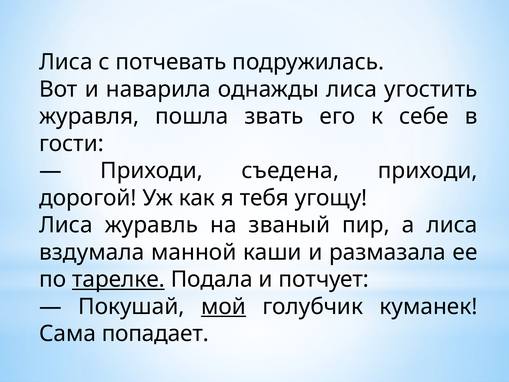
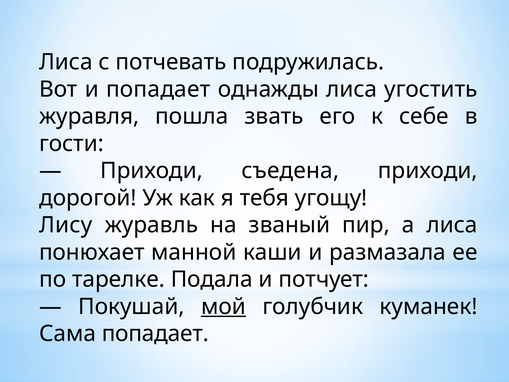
и наварила: наварила -> попадает (158, 89)
Лиса: Лиса -> Лису (66, 225)
вздумала: вздумала -> понюхает (92, 252)
тарелке underline: present -> none (118, 279)
